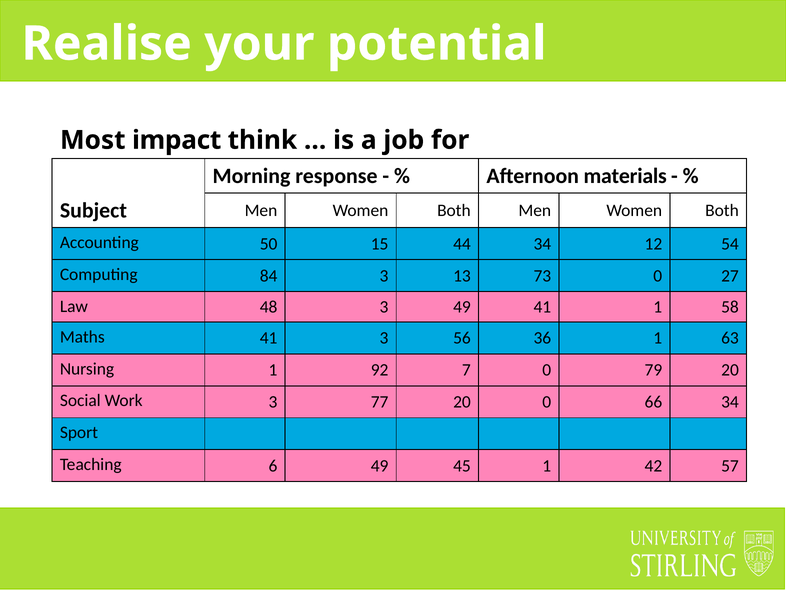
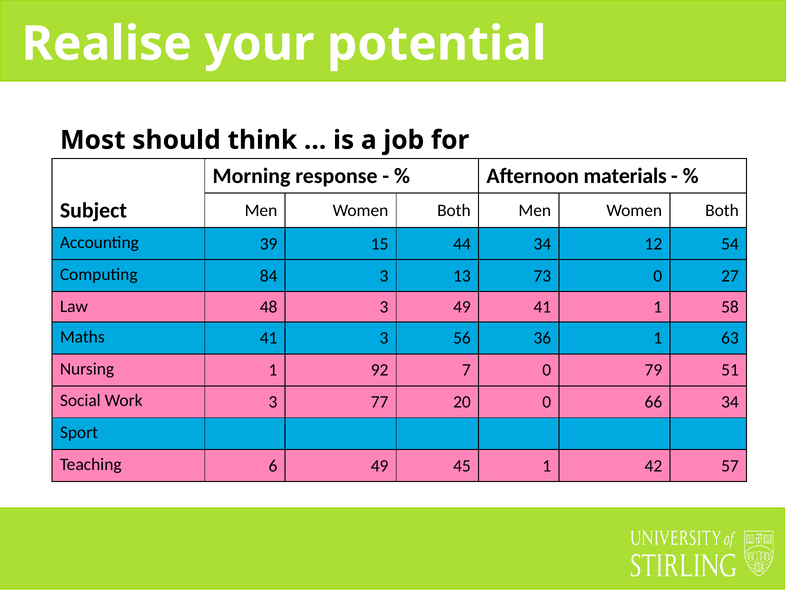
impact: impact -> should (177, 140)
50: 50 -> 39 (269, 244)
79 20: 20 -> 51 (730, 370)
